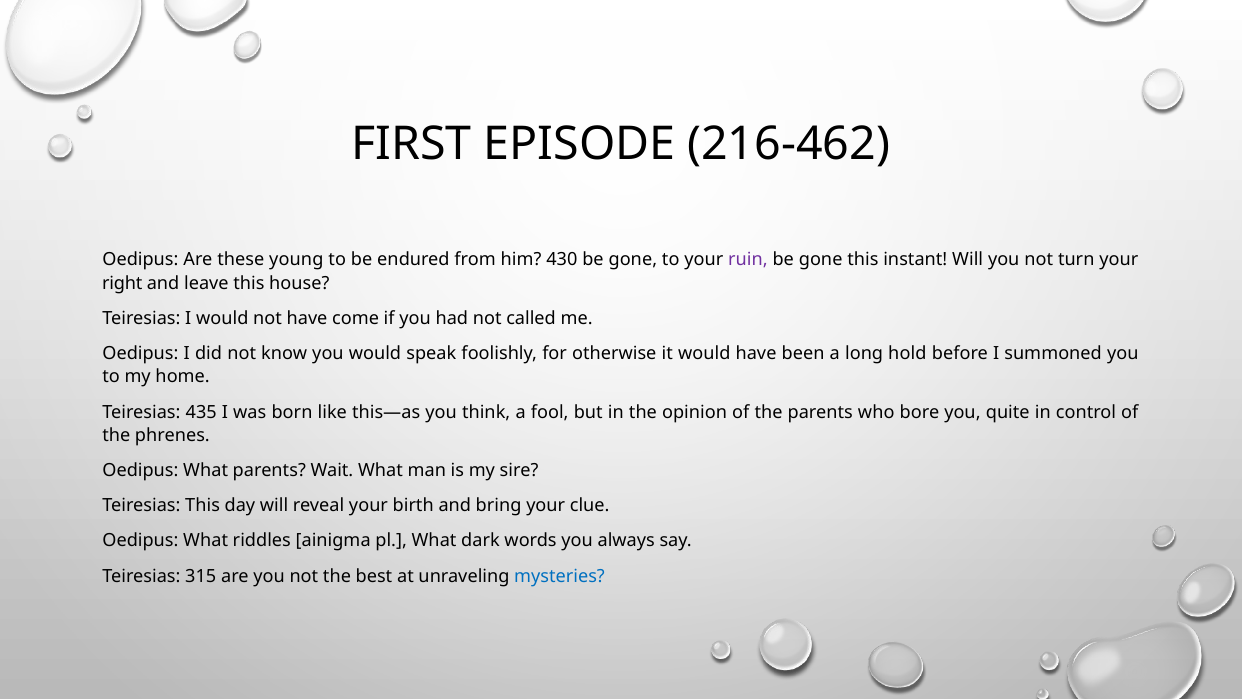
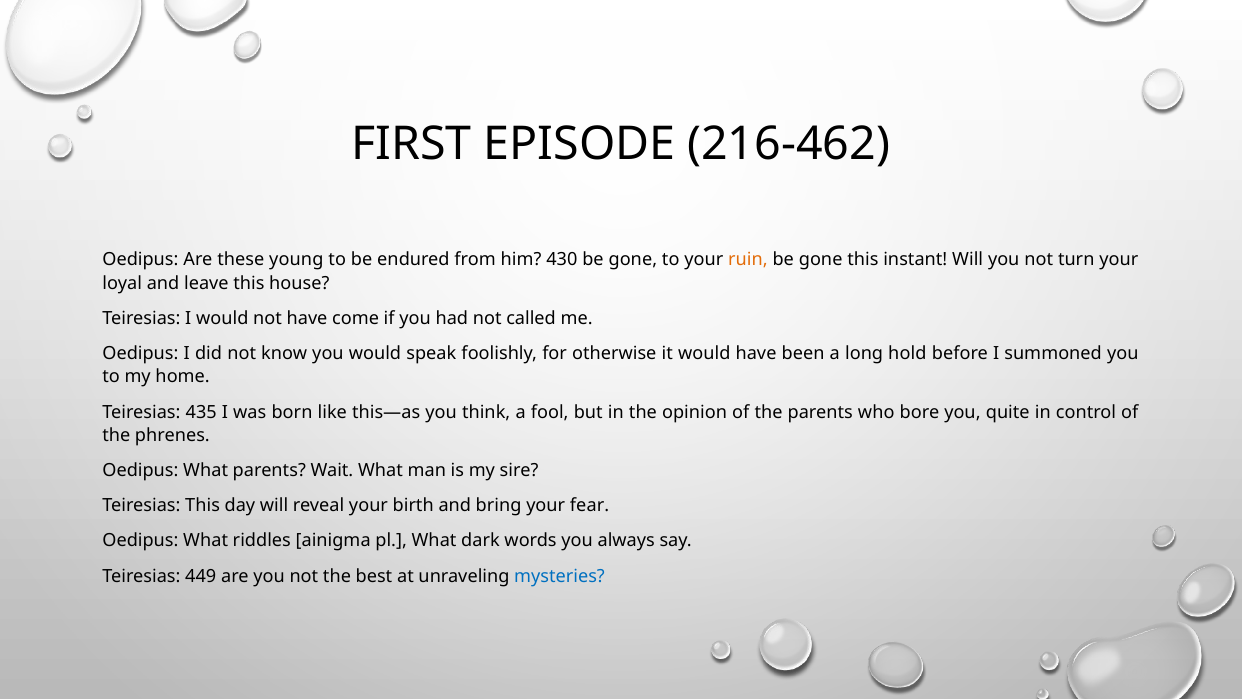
ruin colour: purple -> orange (748, 260)
right: right -> loyal (122, 283)
clue: clue -> fear (590, 506)
315: 315 -> 449 (201, 576)
